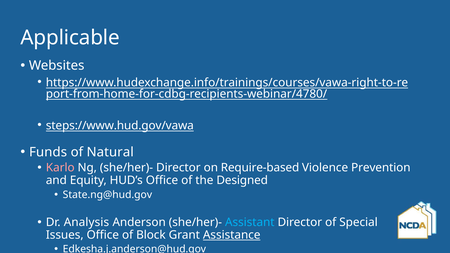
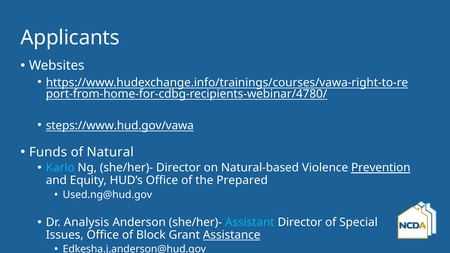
Applicable: Applicable -> Applicants (70, 38)
Karlo colour: pink -> light blue (60, 168)
Require-based: Require-based -> Natural-based (260, 168)
Prevention underline: none -> present (381, 168)
Designed: Designed -> Prepared (242, 181)
State.ng@hud.gov: State.ng@hud.gov -> Used.ng@hud.gov (107, 195)
